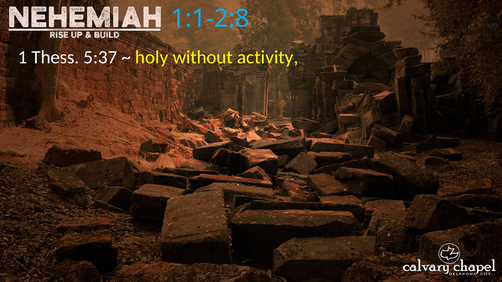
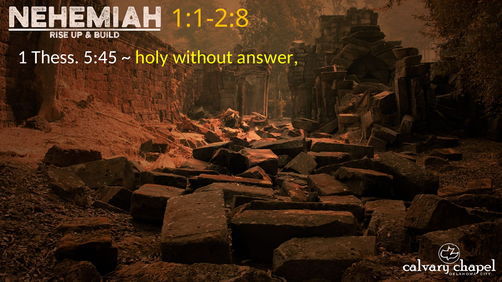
1:1-2:8 colour: light blue -> yellow (210, 19)
5:37: 5:37 -> 5:45 (100, 57)
activity: activity -> answer (268, 57)
